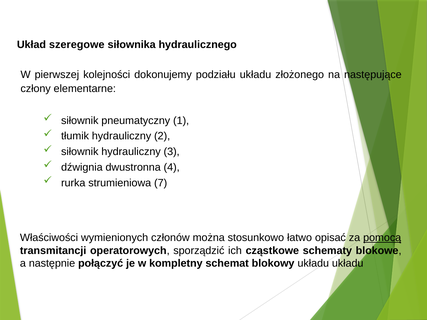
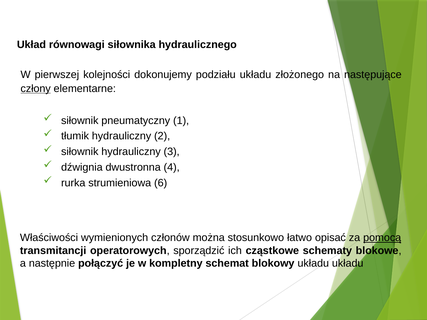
szeregowe: szeregowe -> równowagi (77, 45)
człony underline: none -> present (36, 89)
7: 7 -> 6 (161, 183)
